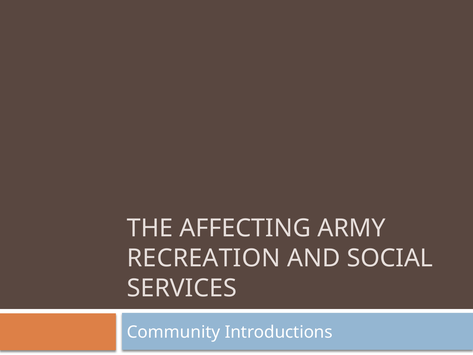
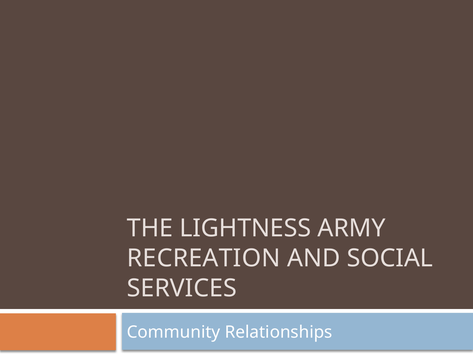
AFFECTING: AFFECTING -> LIGHTNESS (245, 228)
Introductions: Introductions -> Relationships (279, 332)
